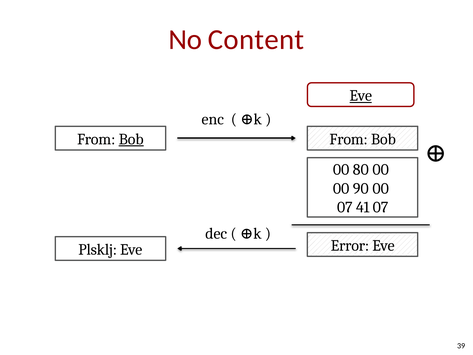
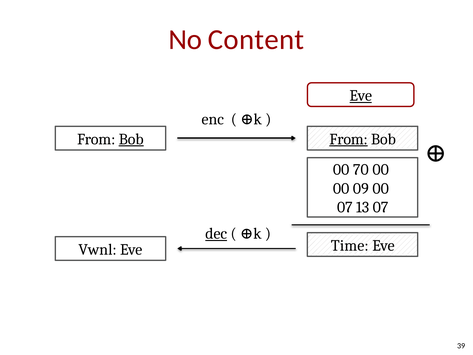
From underline: none -> present (349, 139)
80: 80 -> 70 (361, 169)
90: 90 -> 09 (361, 188)
41: 41 -> 13 (363, 207)
dec underline: none -> present (216, 234)
Error: Error -> Time (350, 245)
Plsklj: Plsklj -> Vwnl (98, 249)
